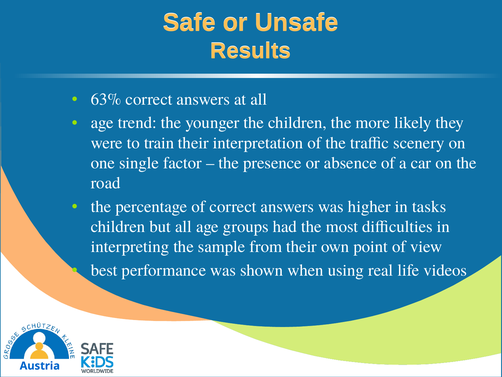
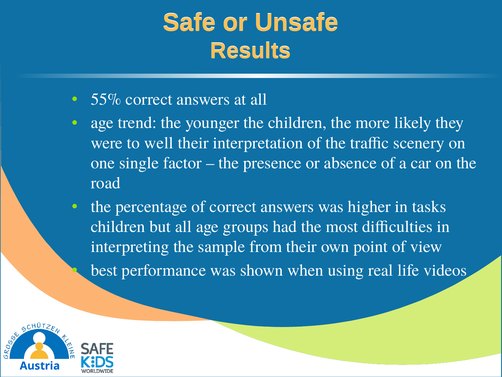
63%: 63% -> 55% (106, 99)
train: train -> well (159, 143)
